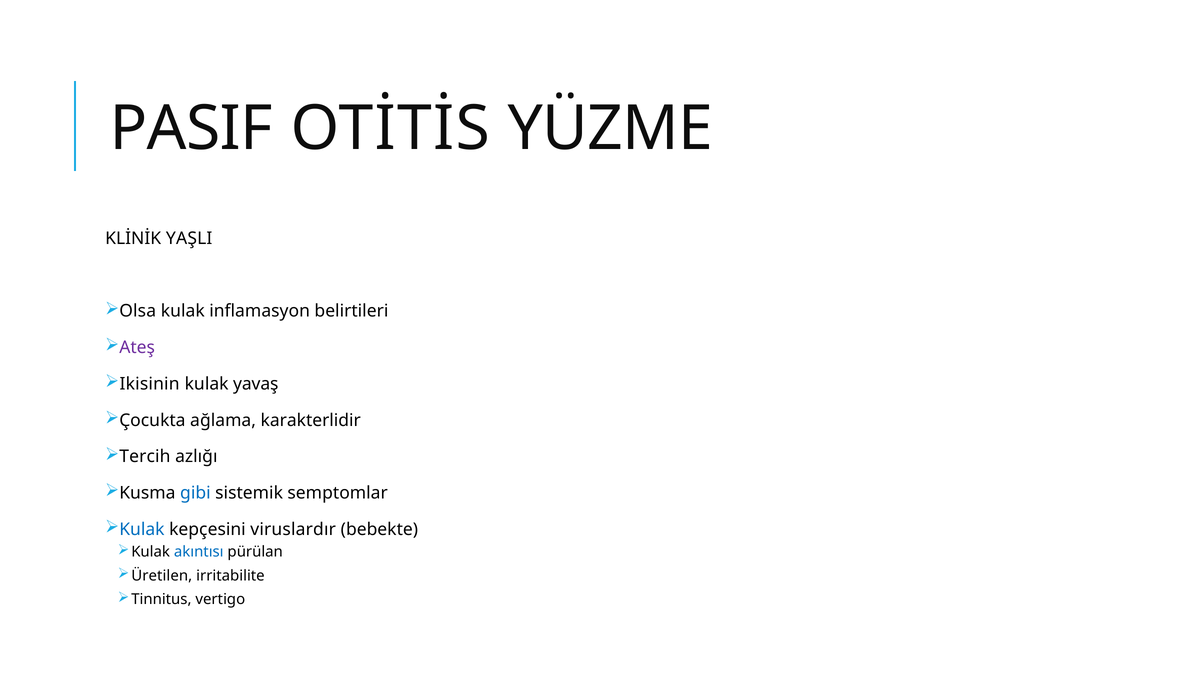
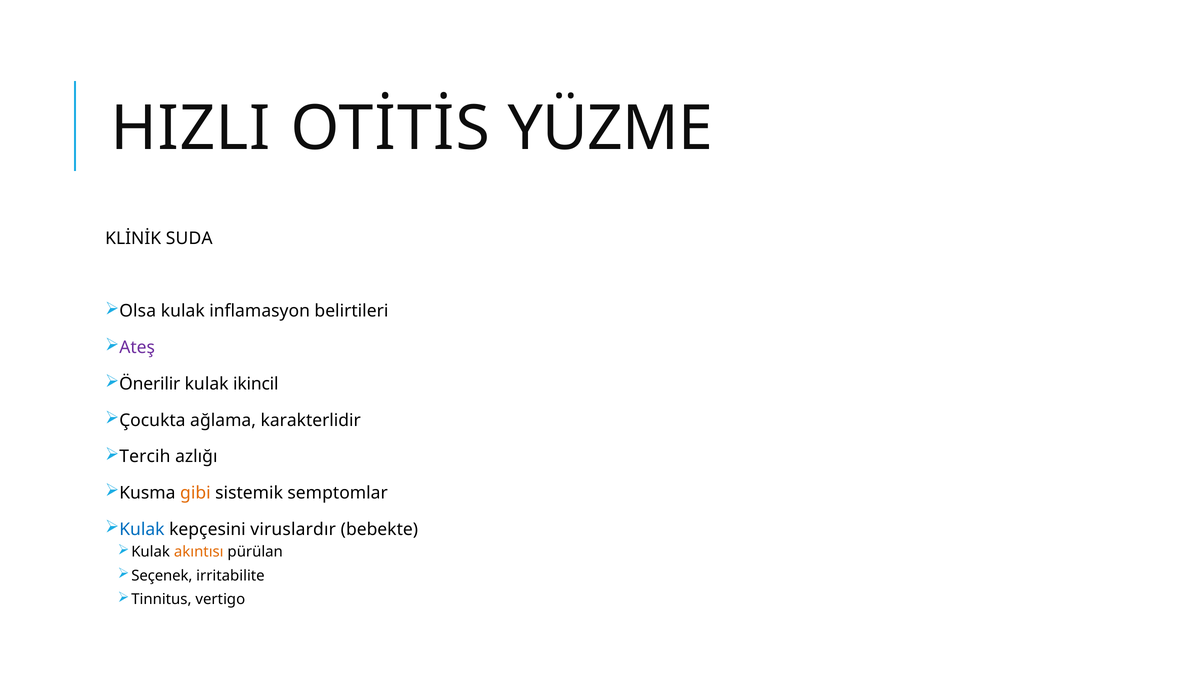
PASIF: PASIF -> HIZLI (191, 129)
YAŞLI: YAŞLI -> SUDA (189, 239)
Ikisinin: Ikisinin -> Önerilir (150, 384)
yavaş: yavaş -> ikincil (256, 384)
gibi colour: blue -> orange (195, 493)
akıntısı colour: blue -> orange (199, 552)
Üretilen: Üretilen -> Seçenek (162, 576)
